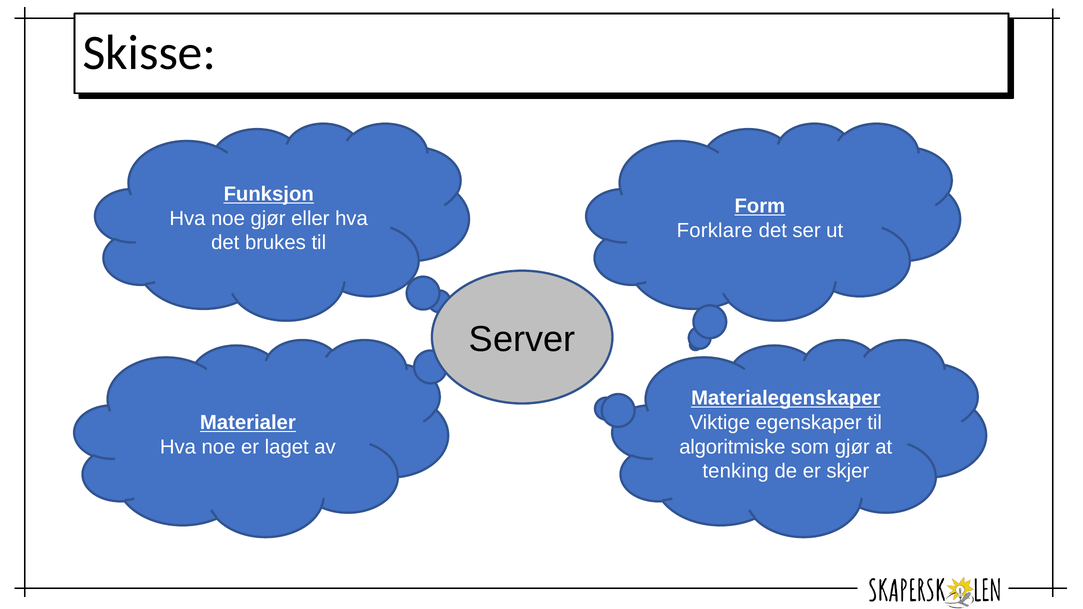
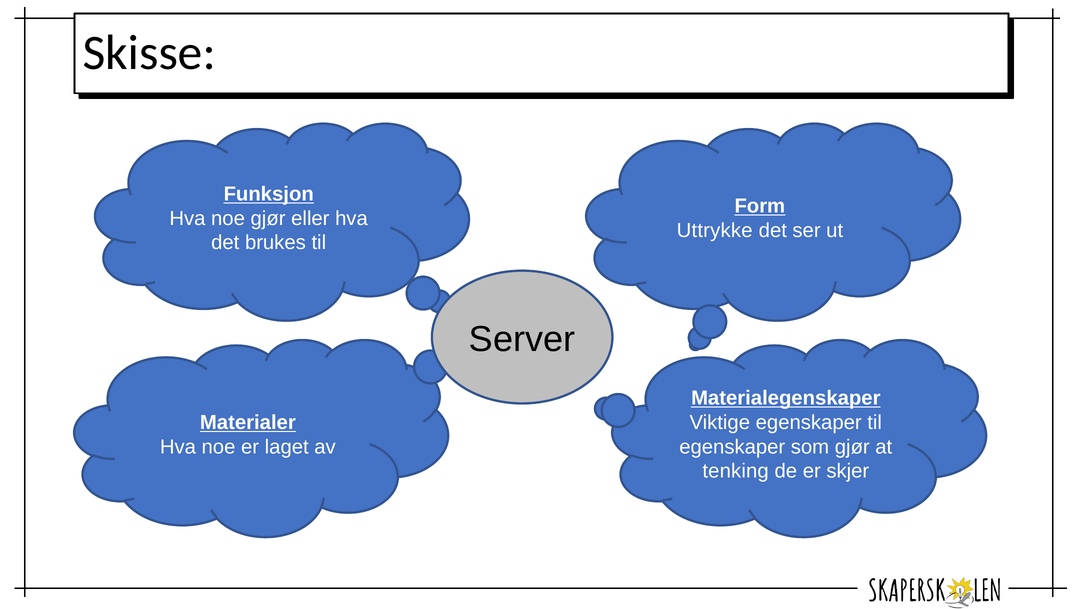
Forklare: Forklare -> Uttrykke (715, 231)
algoritmiske: algoritmiske -> egenskaper (732, 447)
